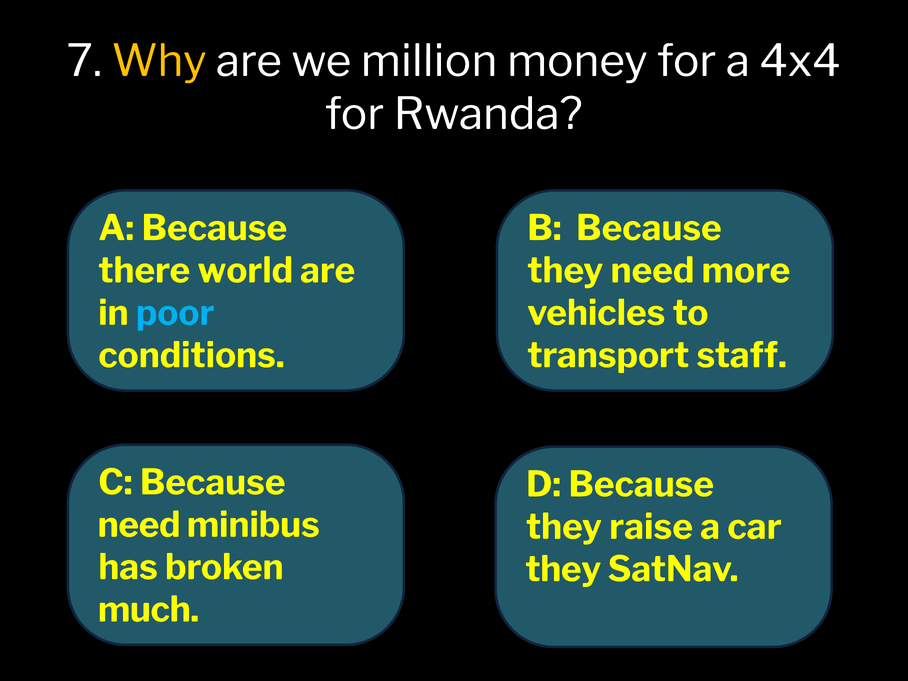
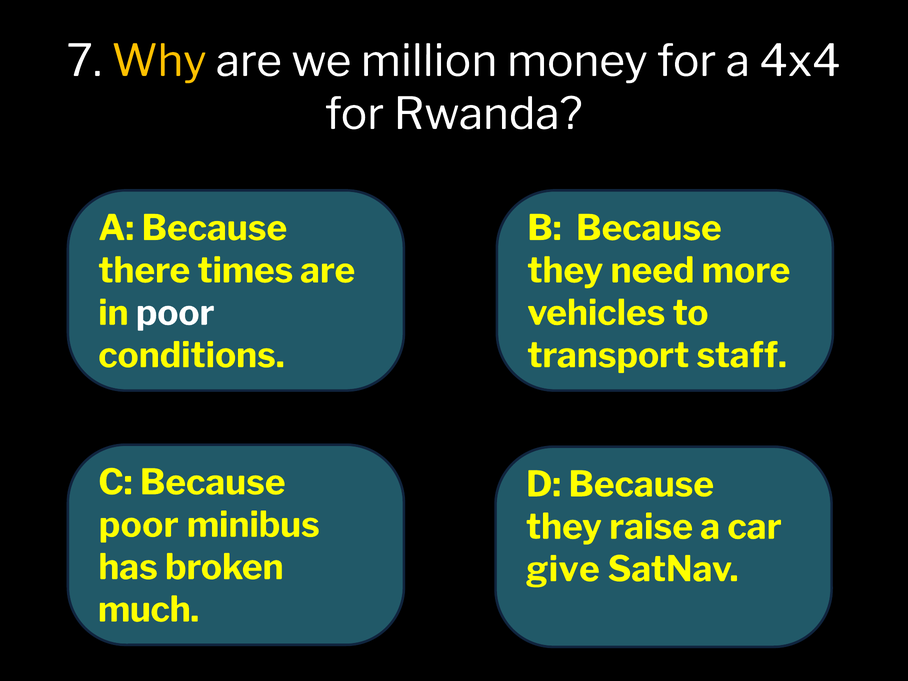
world: world -> times (245, 271)
poor colour: light blue -> white (175, 313)
need: need -> poor (139, 525)
they: they -> give (563, 570)
